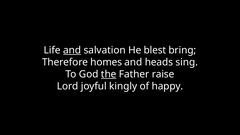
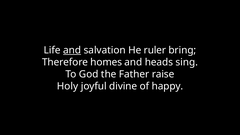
blest: blest -> ruler (155, 50)
the underline: present -> none (109, 74)
Lord: Lord -> Holy (68, 86)
kingly: kingly -> divine (123, 86)
